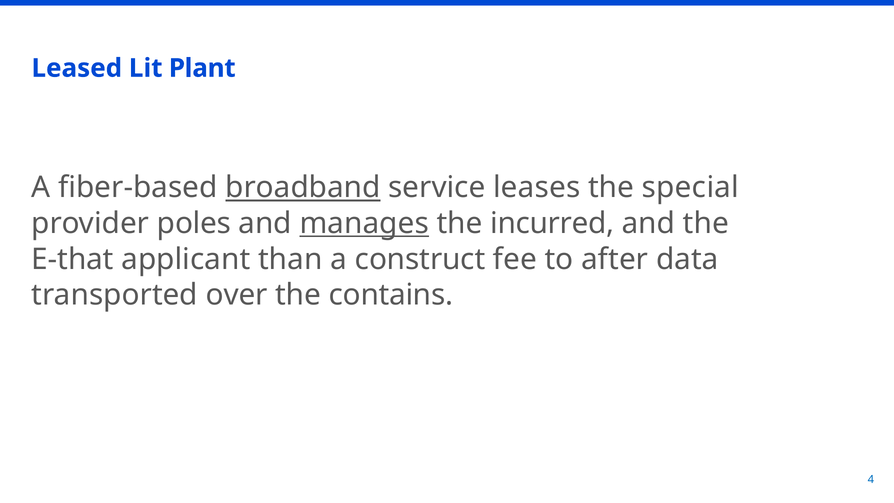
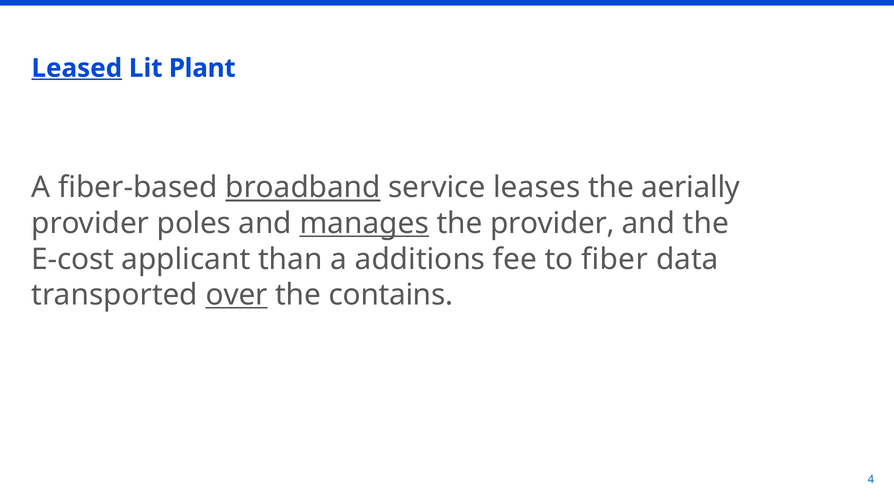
Leased underline: none -> present (77, 68)
special: special -> aerially (691, 188)
the incurred: incurred -> provider (552, 223)
E-that: E-that -> E-cost (73, 259)
construct: construct -> additions (420, 259)
after: after -> fiber (615, 259)
over underline: none -> present (237, 295)
